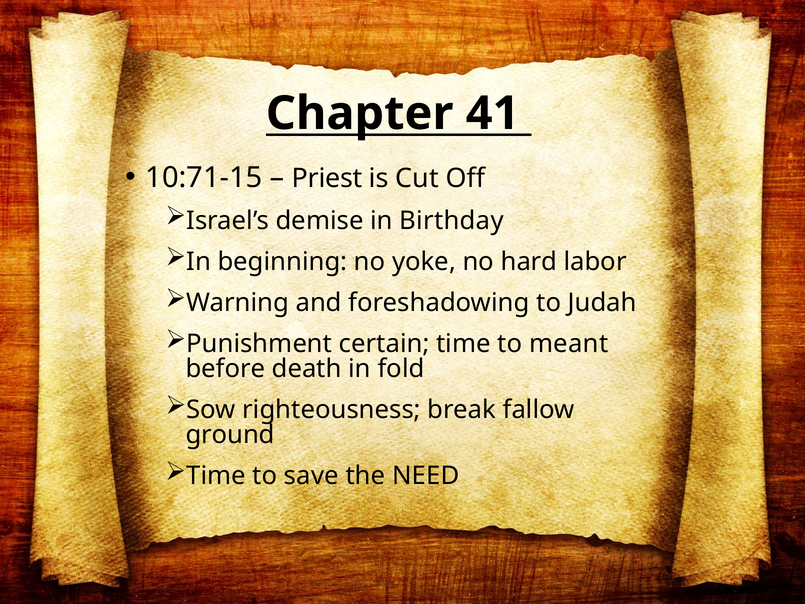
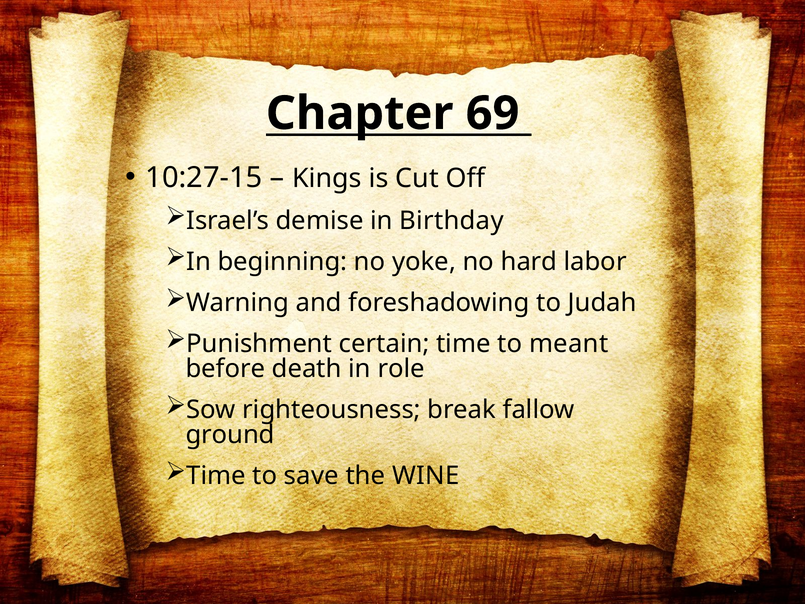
41: 41 -> 69 (493, 113)
10:71-15: 10:71-15 -> 10:27-15 (204, 178)
Priest: Priest -> Kings (327, 178)
fold: fold -> role (401, 369)
NEED: NEED -> WINE (426, 476)
